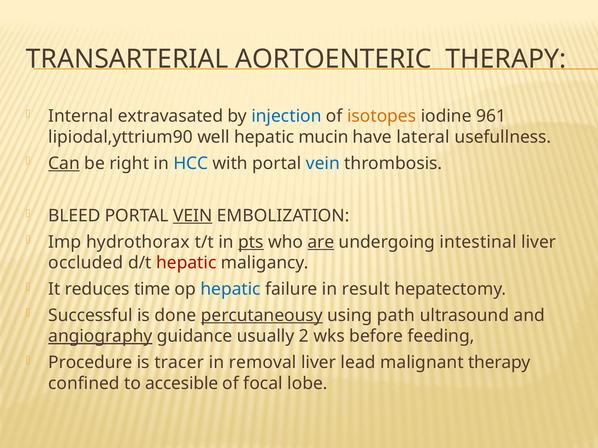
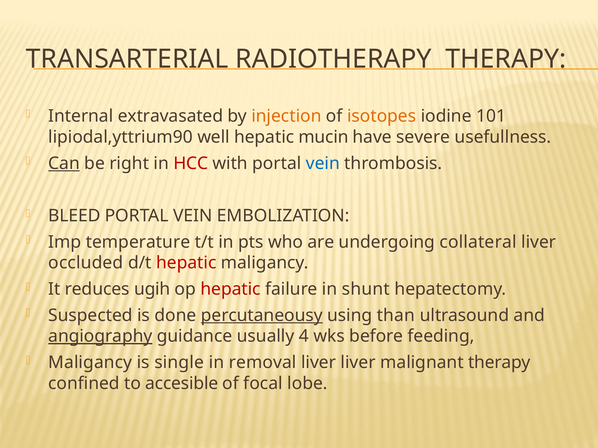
AORTOENTERIC: AORTOENTERIC -> RADIOTHERAPY (333, 59)
injection colour: blue -> orange (286, 116)
961: 961 -> 101 (491, 116)
lateral: lateral -> severe (423, 137)
HCC colour: blue -> red (191, 163)
VEIN underline: present -> none (193, 216)
hydrothorax: hydrothorax -> temperature (138, 242)
pts underline: present -> none (251, 242)
are underline: present -> none (321, 242)
intestinal: intestinal -> collateral (478, 242)
time: time -> ugih (152, 289)
hepatic colour: blue -> red (231, 289)
result: result -> shunt (366, 289)
Successful: Successful -> Suspected (90, 316)
path: path -> than (396, 316)
2: 2 -> 4 (304, 337)
Procedure: Procedure -> Maligancy (90, 363)
tracer: tracer -> single (179, 363)
liver lead: lead -> liver (358, 363)
